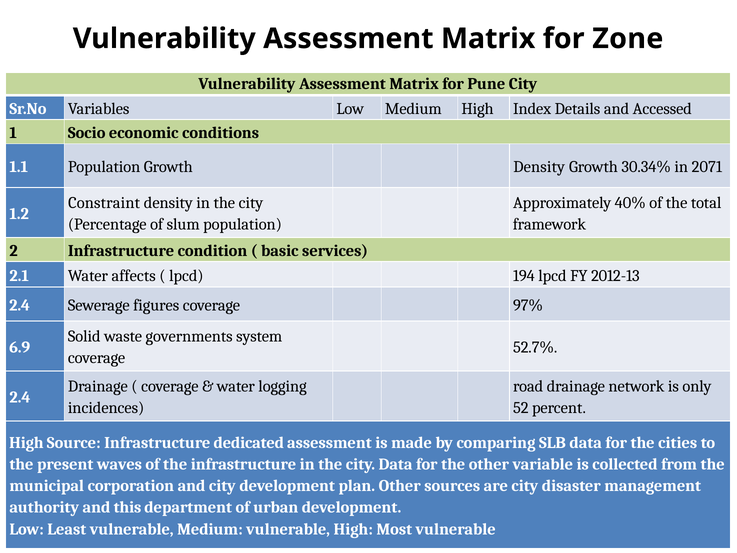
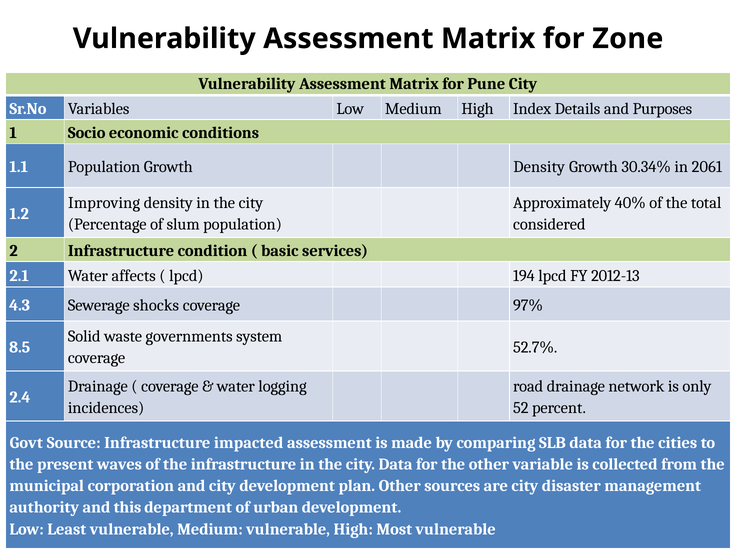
Accessed: Accessed -> Purposes (662, 109)
2071: 2071 -> 2061 (707, 167)
Constraint: Constraint -> Improving (104, 203)
framework: framework -> considered (549, 224)
2.4: 2.4 -> 4.3 (20, 305)
figures: figures -> shocks (156, 305)
6.9: 6.9 -> 8.5 (20, 347)
High: High -> Govt (26, 442)
dedicated: dedicated -> impacted (249, 442)
